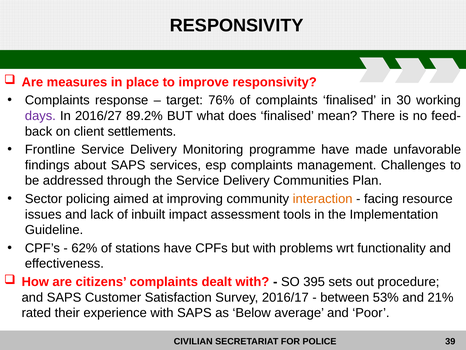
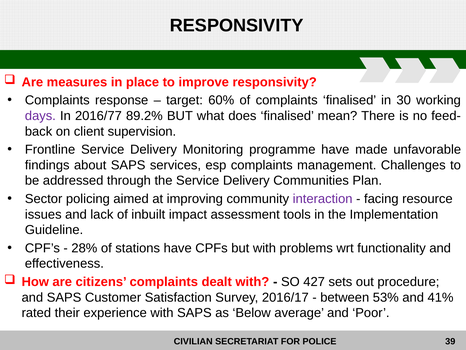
76%: 76% -> 60% (221, 100)
2016/27: 2016/27 -> 2016/77 (98, 116)
settlements: settlements -> supervision (142, 131)
interaction colour: orange -> purple (323, 199)
62%: 62% -> 28% (84, 248)
395: 395 -> 427 (314, 281)
21%: 21% -> 41% (441, 297)
